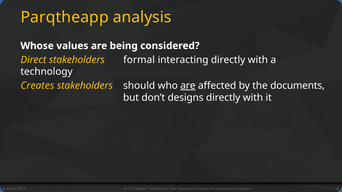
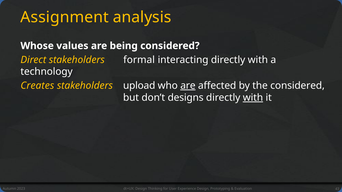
Parqtheapp: Parqtheapp -> Assignment (65, 17)
should: should -> upload (139, 86)
the documents: documents -> considered (297, 86)
with underline: none -> present (253, 98)
